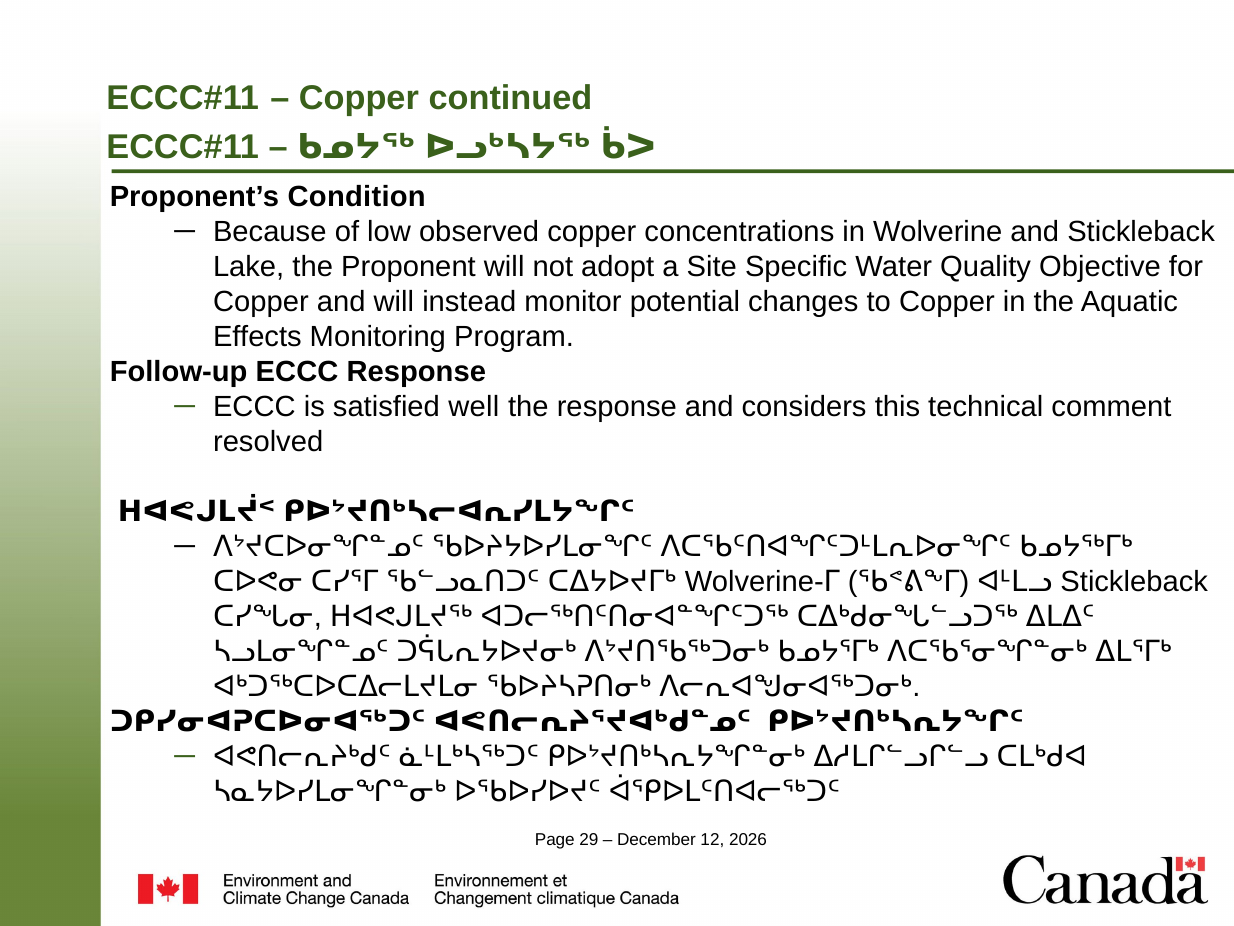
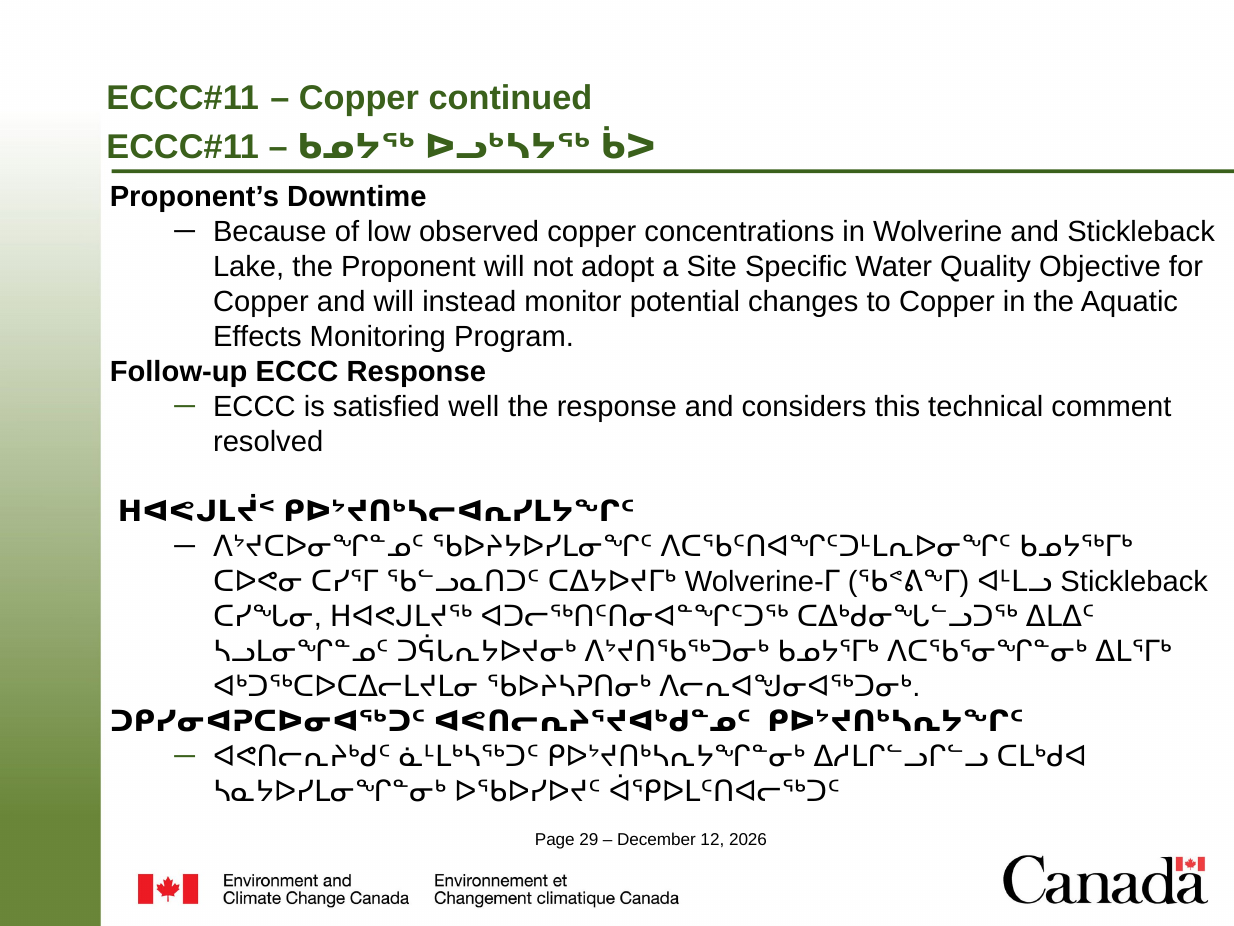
Condition: Condition -> Downtime (357, 197)
